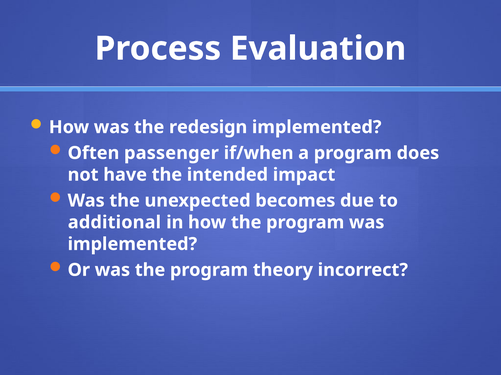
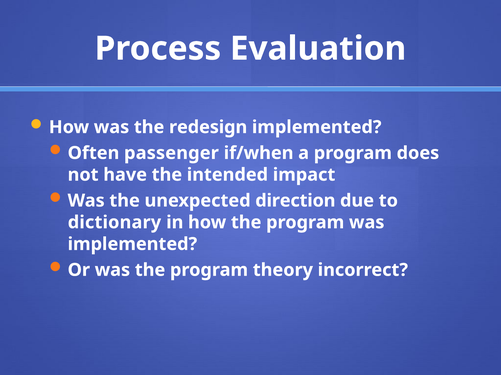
becomes: becomes -> direction (295, 201)
additional: additional -> dictionary (114, 223)
